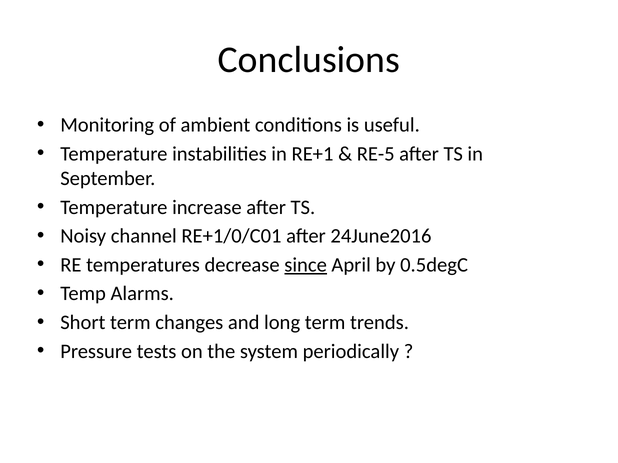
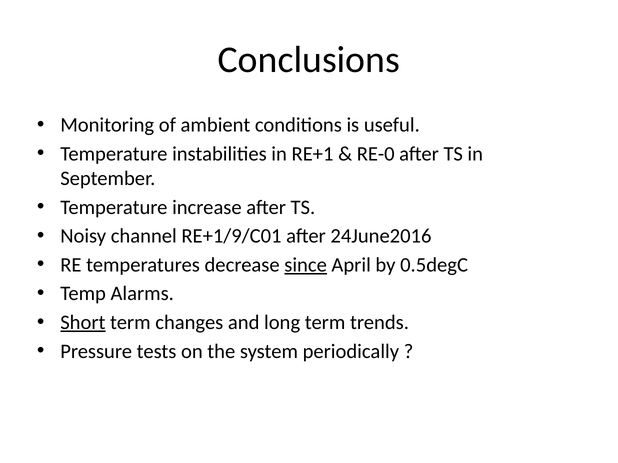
RE-5: RE-5 -> RE-0 (376, 154)
RE+1/0/C01: RE+1/0/C01 -> RE+1/9/C01 (231, 236)
Short underline: none -> present (83, 323)
